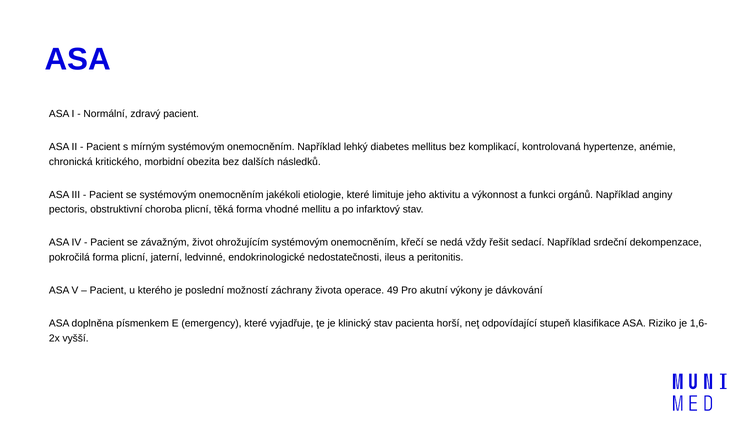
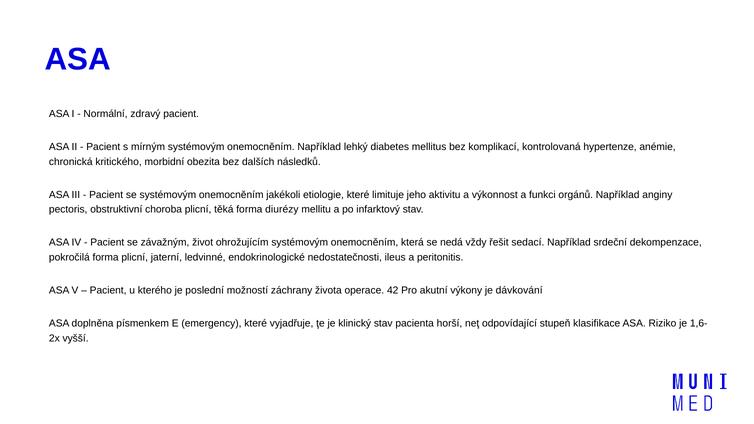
vhodné: vhodné -> diurézy (282, 210)
křečí: křečí -> která (412, 243)
49: 49 -> 42 (393, 291)
